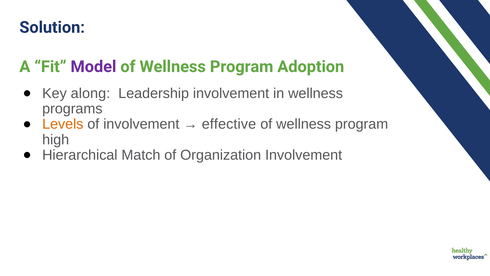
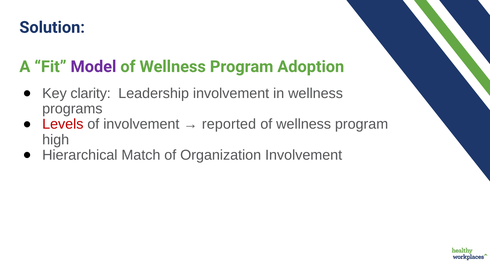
along: along -> clarity (91, 93)
Levels colour: orange -> red (63, 124)
effective: effective -> reported (229, 124)
